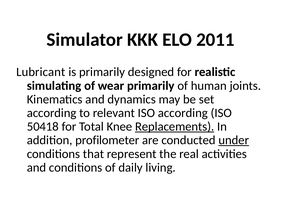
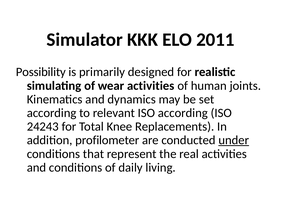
Lubricant: Lubricant -> Possibility (41, 72)
wear primarily: primarily -> activities (151, 86)
50418: 50418 -> 24243 (43, 127)
Replacements underline: present -> none (175, 127)
